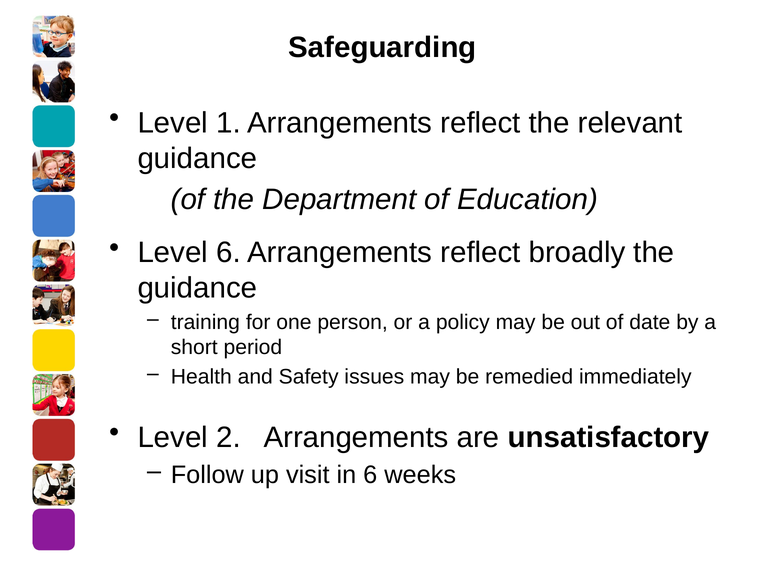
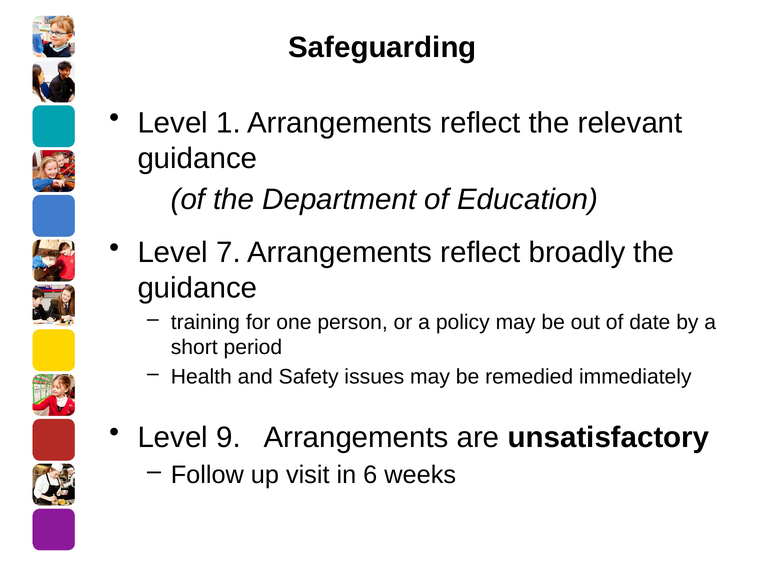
Level 6: 6 -> 7 (228, 253)
2: 2 -> 9 (228, 438)
